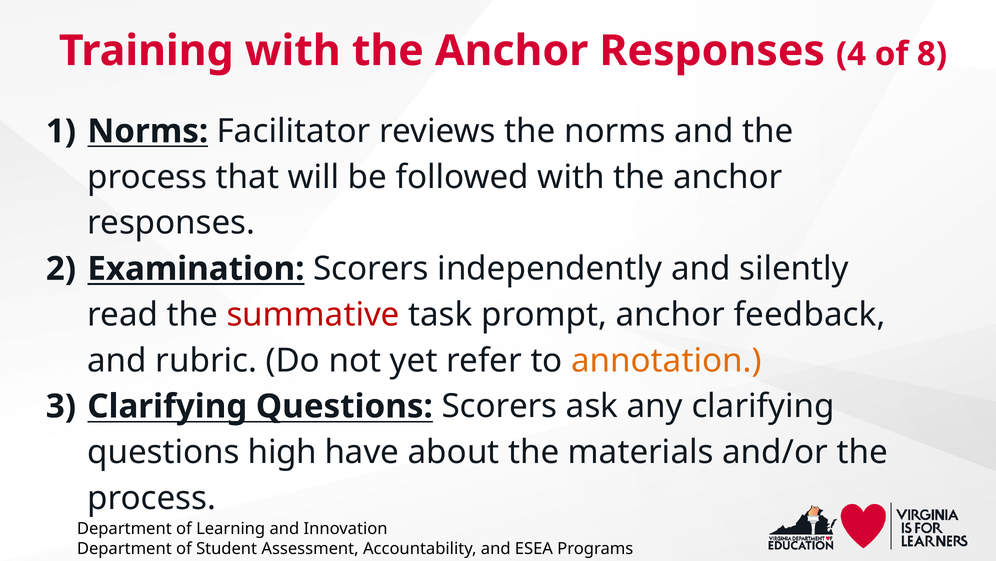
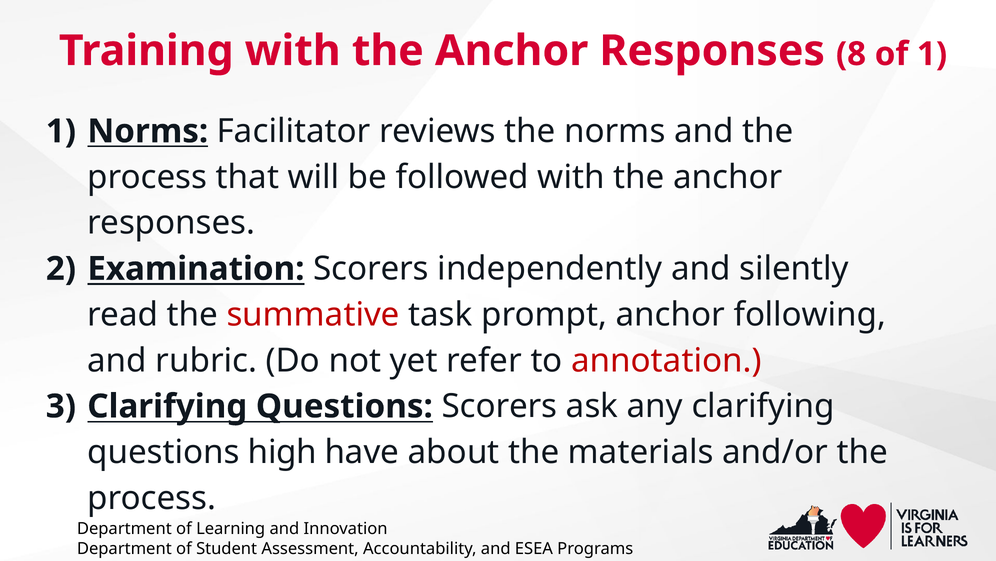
4: 4 -> 8 (851, 54)
of 8: 8 -> 1 (932, 54)
feedback: feedback -> following (810, 314)
annotation colour: orange -> red (666, 360)
